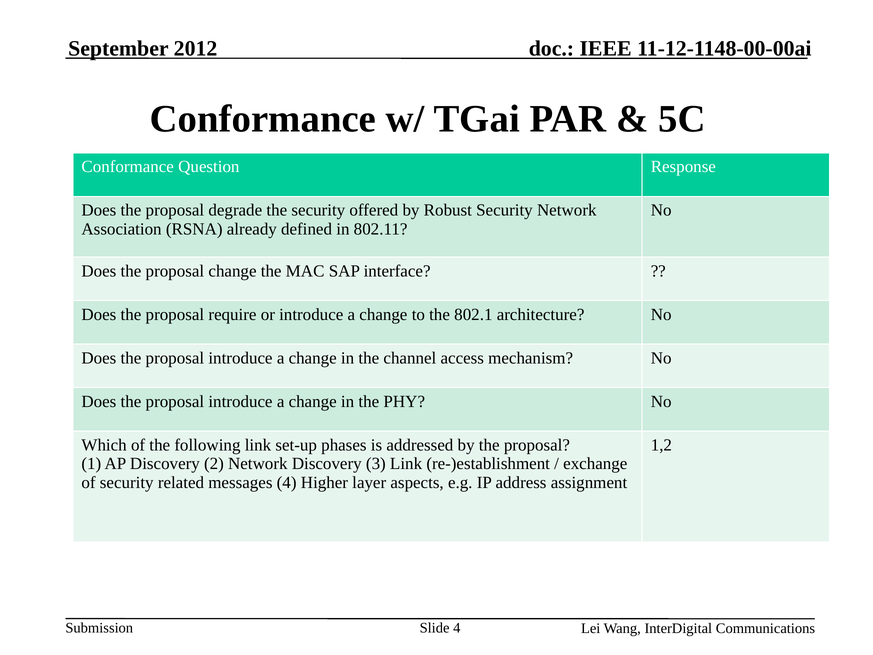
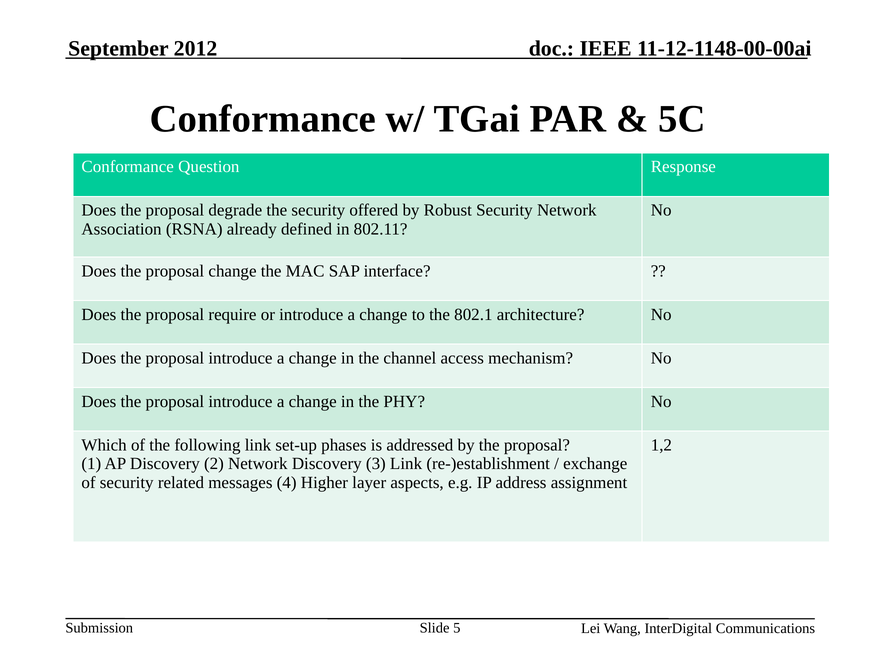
Slide 4: 4 -> 5 (457, 628)
